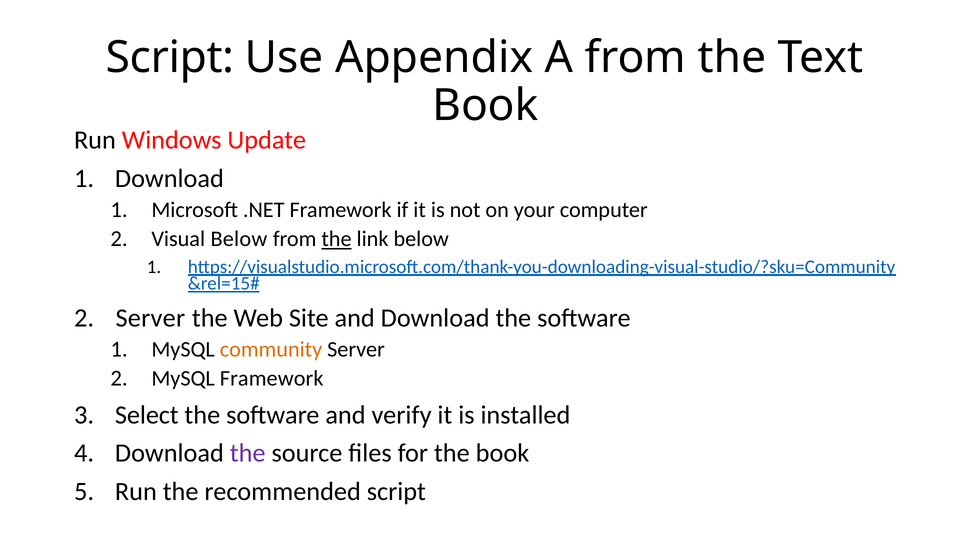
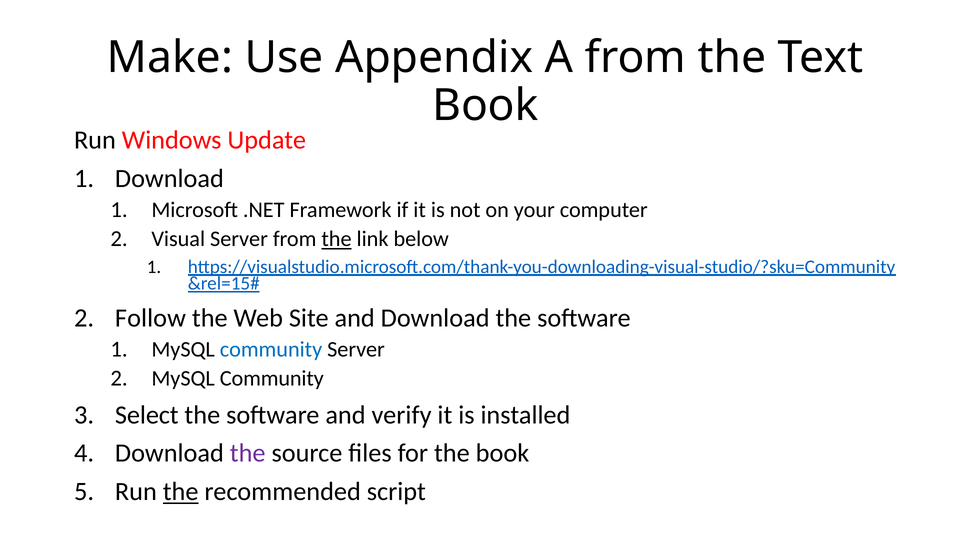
Script: Script -> Make (170, 58)
Visual Below: Below -> Server (239, 239)
Server: Server -> Follow (150, 318)
community colour: orange -> blue (271, 350)
Framework: Framework -> Community (272, 379)
the underline: none -> present (181, 492)
